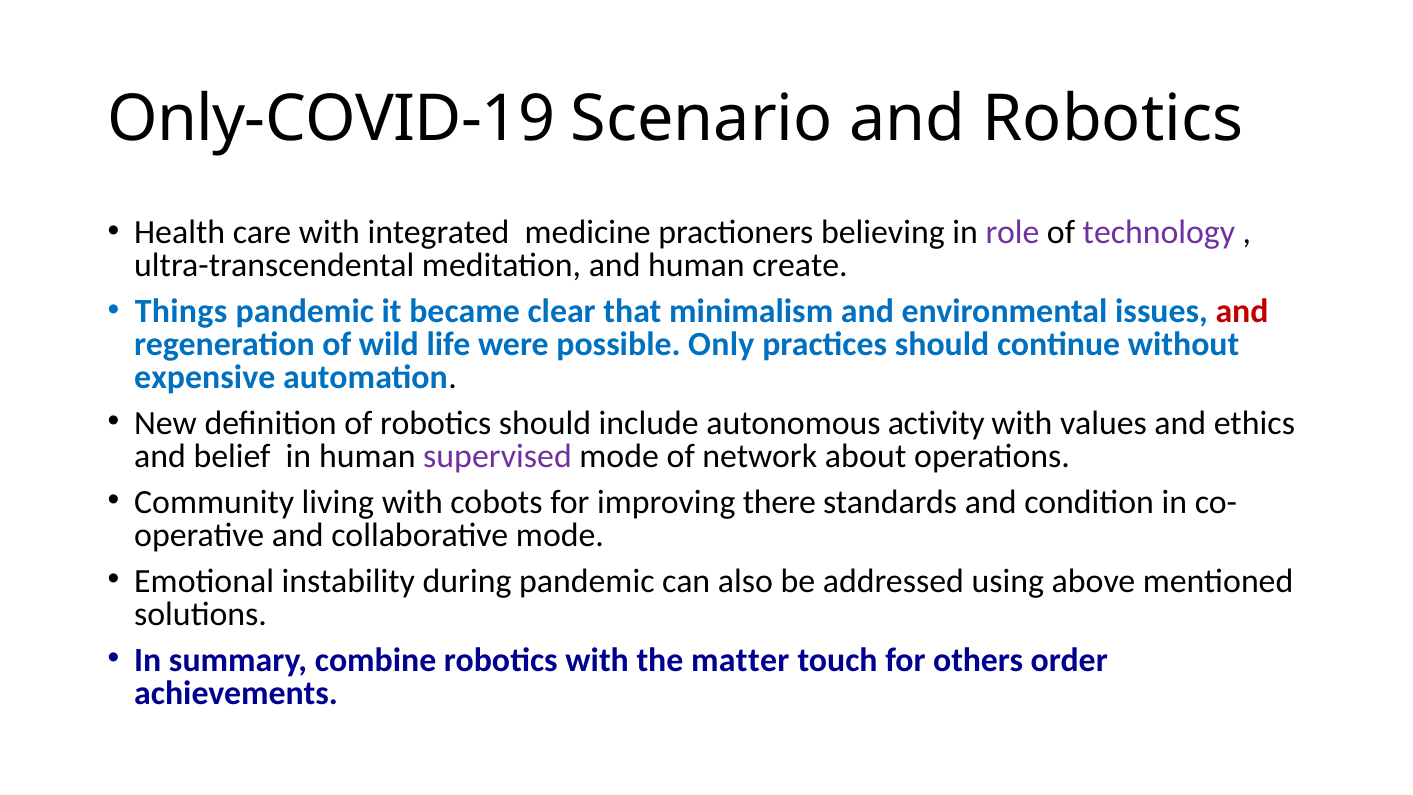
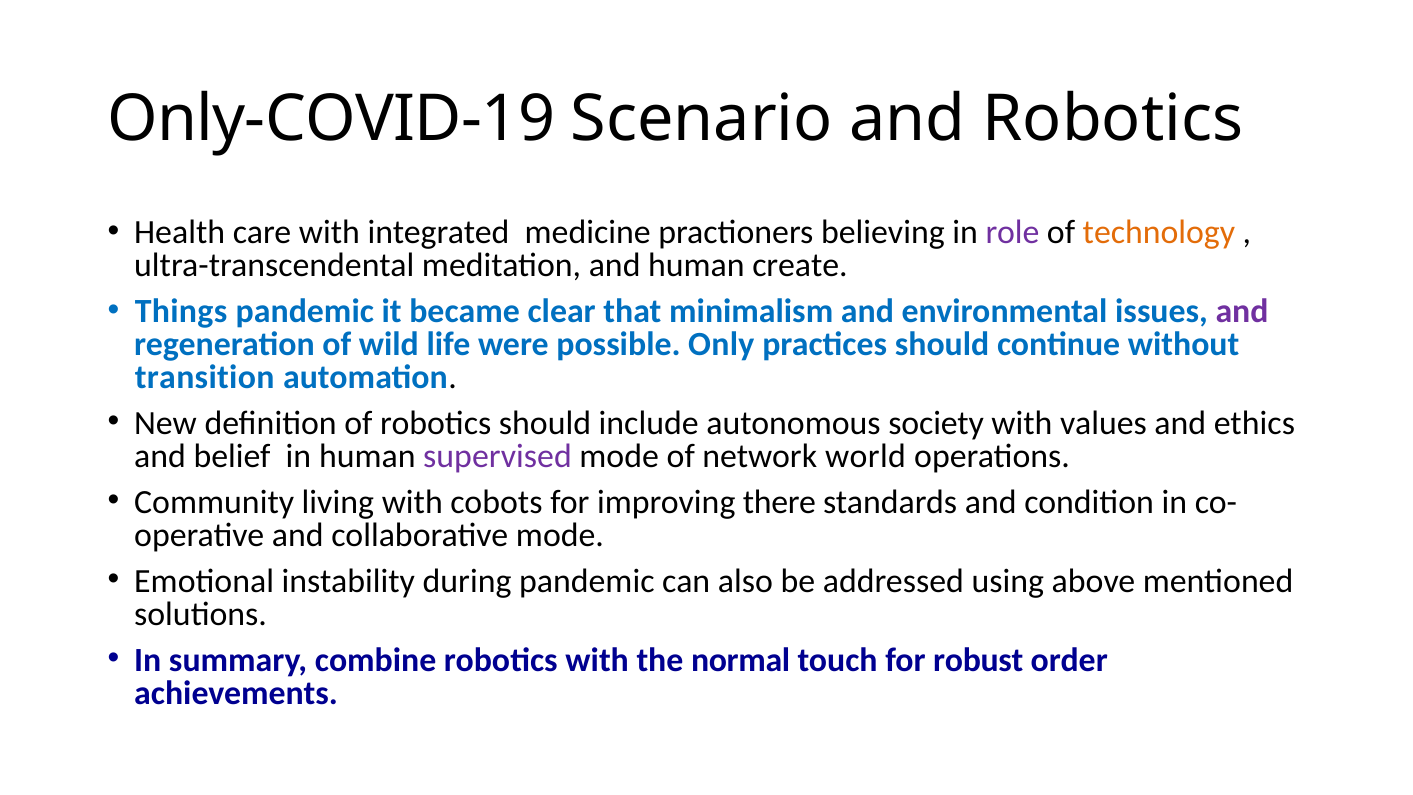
technology colour: purple -> orange (1159, 232)
and colour: red -> purple (1242, 311)
expensive: expensive -> transition (205, 377)
activity: activity -> society (936, 423)
about: about -> world (866, 456)
matter: matter -> normal (741, 660)
others: others -> robust (978, 660)
